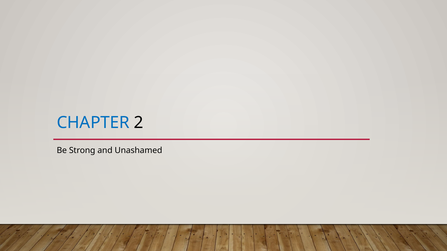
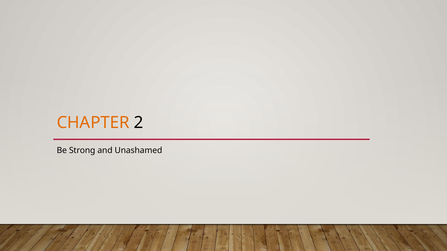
CHAPTER colour: blue -> orange (93, 123)
